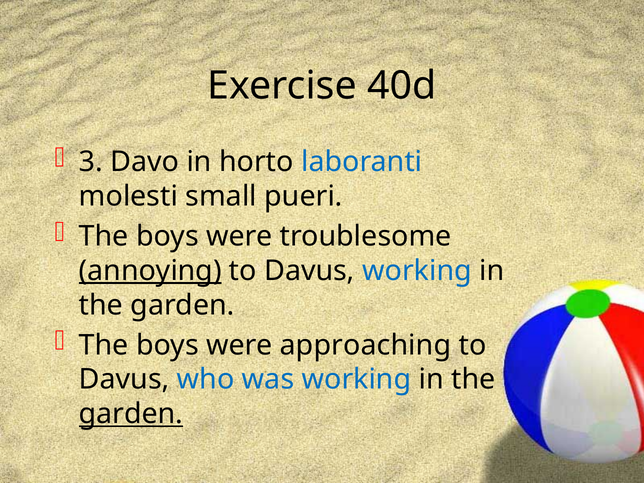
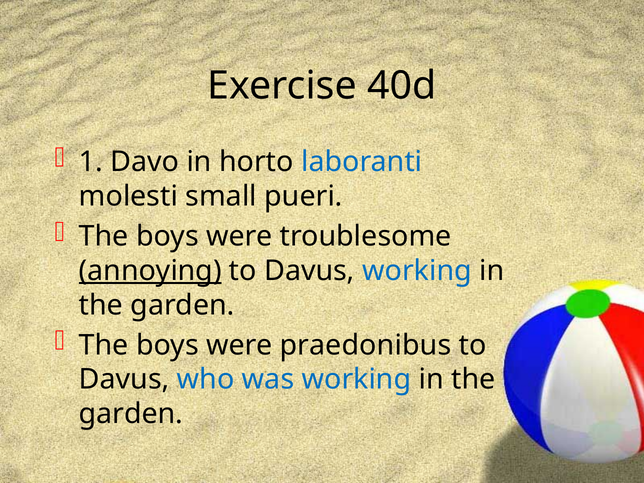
3: 3 -> 1 (91, 162)
approaching: approaching -> praedonibus (366, 345)
garden underline: present -> none (131, 414)
